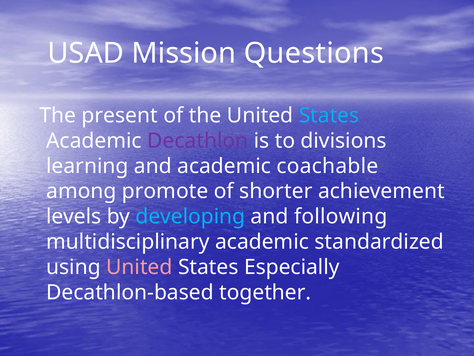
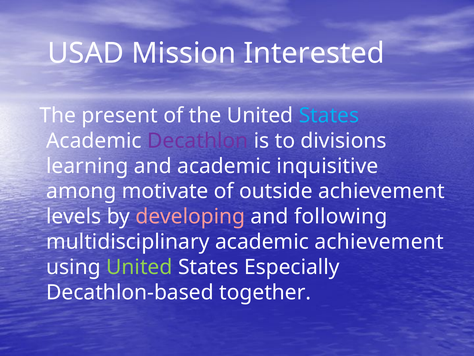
Questions: Questions -> Interested (314, 53)
coachable: coachable -> inquisitive (328, 166)
promote: promote -> motivate (165, 191)
shorter: shorter -> outside (276, 191)
developing colour: light blue -> pink (190, 216)
academic standardized: standardized -> achievement (379, 242)
United colour: pink -> light green (139, 267)
